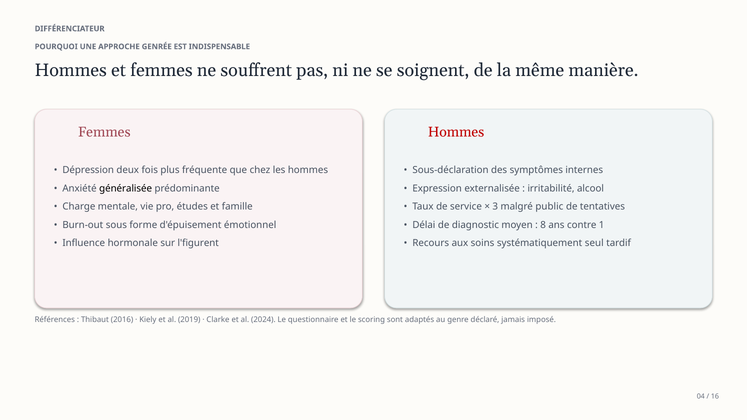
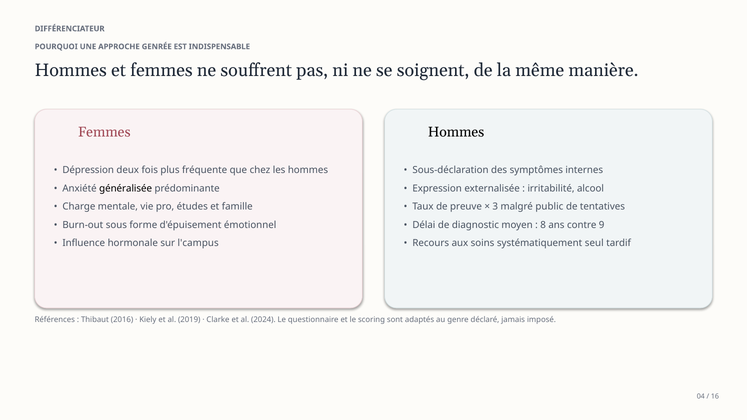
Hommes colour: red -> black (456, 132)
service: service -> preuve (466, 207)
1: 1 -> 9 (602, 225)
l'figurent: l'figurent -> l'campus (198, 243)
